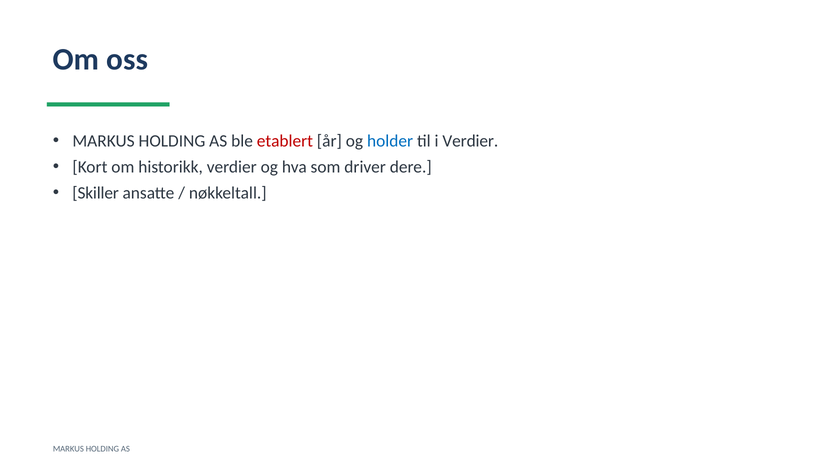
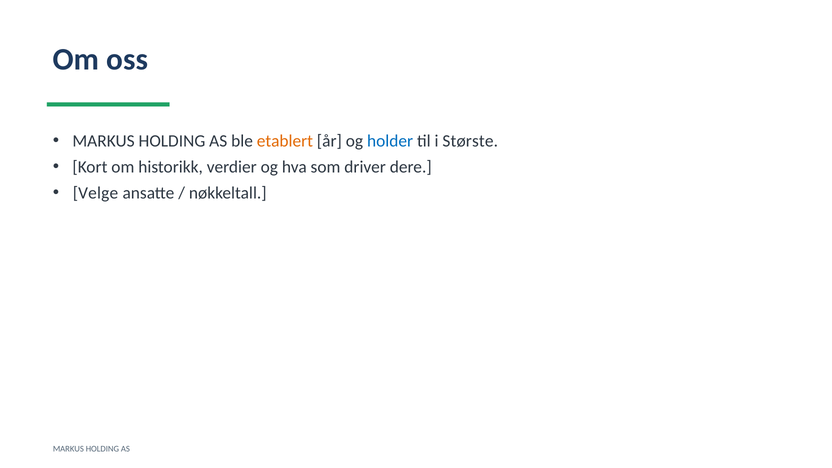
etablert colour: red -> orange (285, 141)
i Verdier: Verdier -> Største (470, 141)
Skiller: Skiller -> Velge (95, 193)
